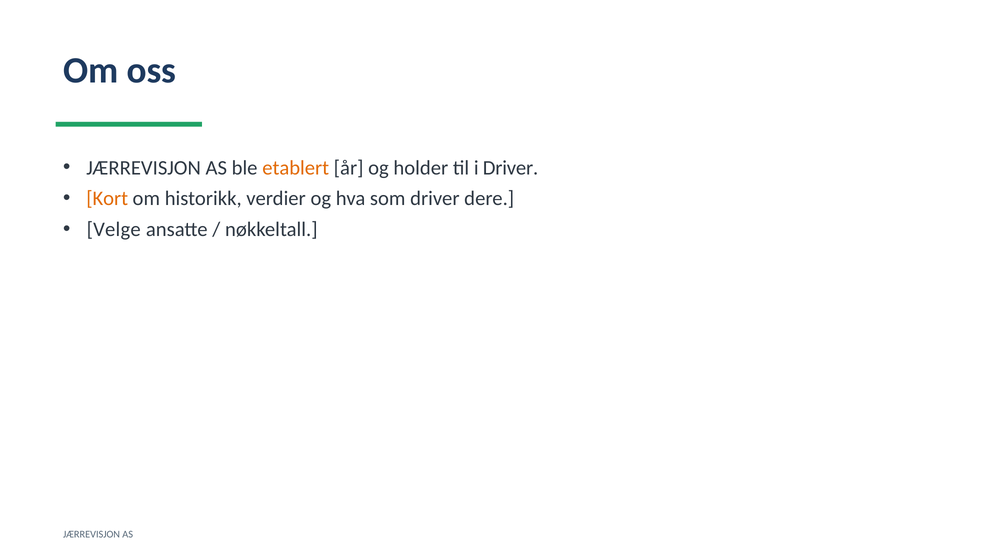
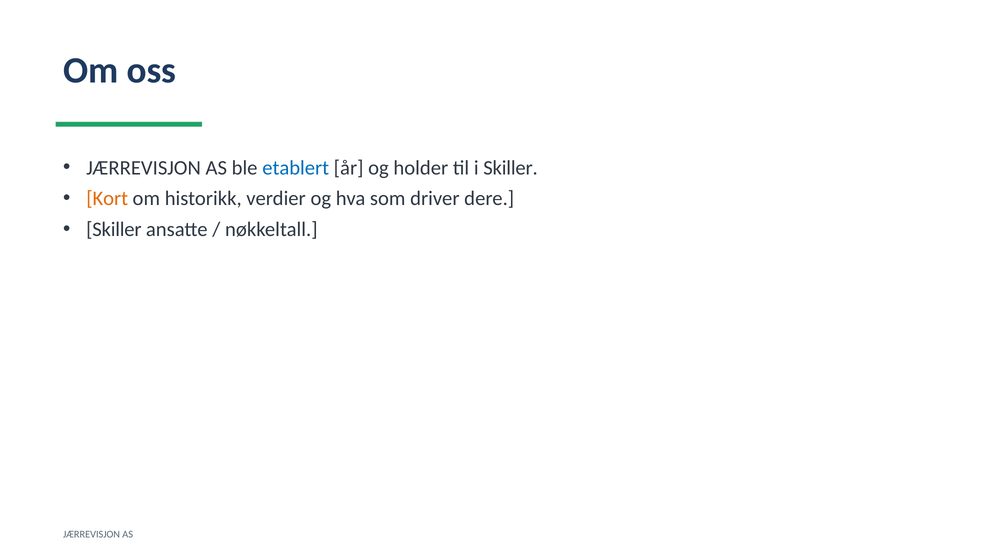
etablert colour: orange -> blue (296, 168)
i Driver: Driver -> Skiller (511, 168)
Velge: Velge -> Skiller (114, 230)
